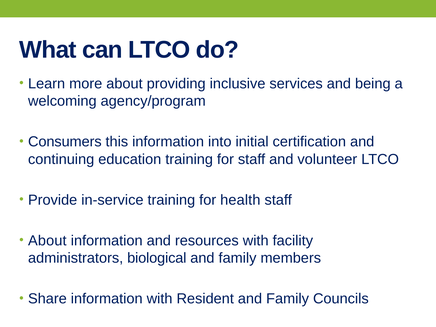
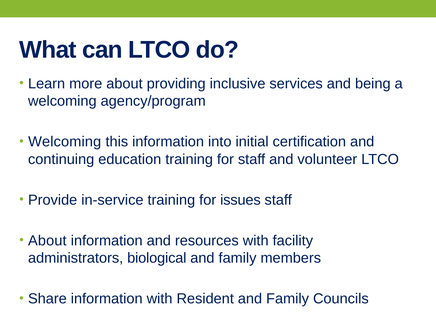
Consumers: Consumers -> Welcoming (65, 142)
health: health -> issues (240, 200)
